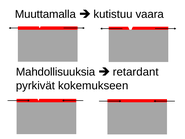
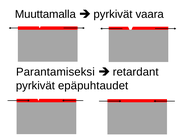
kutistuu: kutistuu -> pyrkivät (113, 14)
Mahdollisuuksia: Mahdollisuuksia -> Parantamiseksi (55, 72)
kokemukseen: kokemukseen -> epäpuhtaudet (93, 85)
